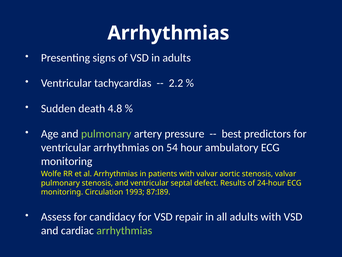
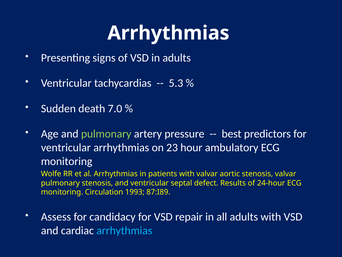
2.2: 2.2 -> 5.3 (176, 83)
4.8: 4.8 -> 7.0 (115, 108)
54: 54 -> 23 (172, 147)
arrhythmias colour: light green -> light blue (124, 230)
